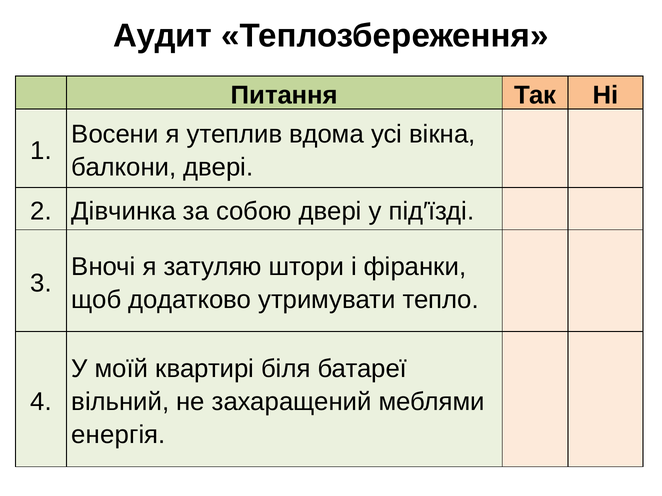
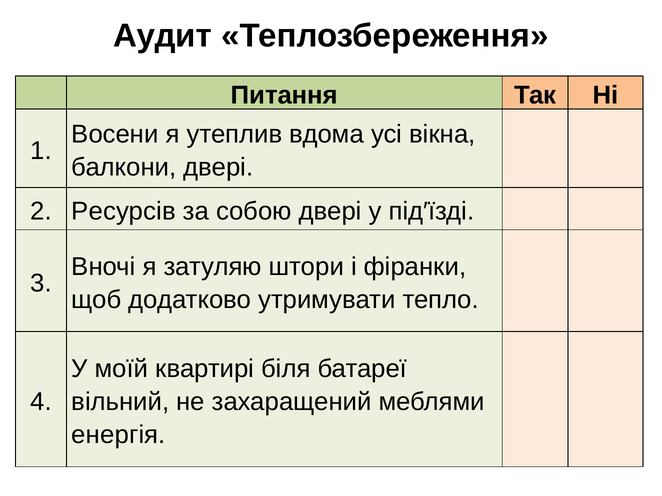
Дівчинка: Дівчинка -> Ресурсів (124, 211)
